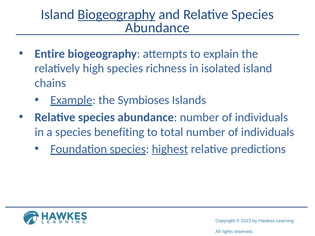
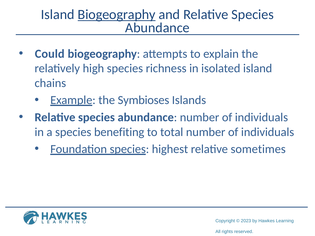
Entire: Entire -> Could (50, 54)
highest underline: present -> none (170, 149)
predictions: predictions -> sometimes (258, 149)
